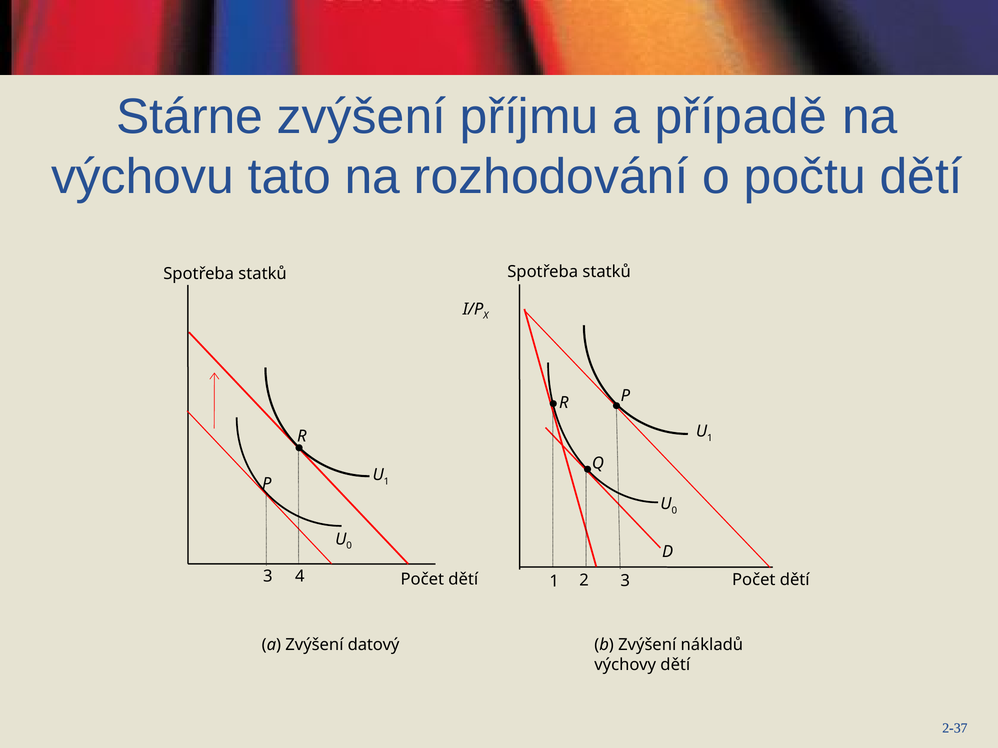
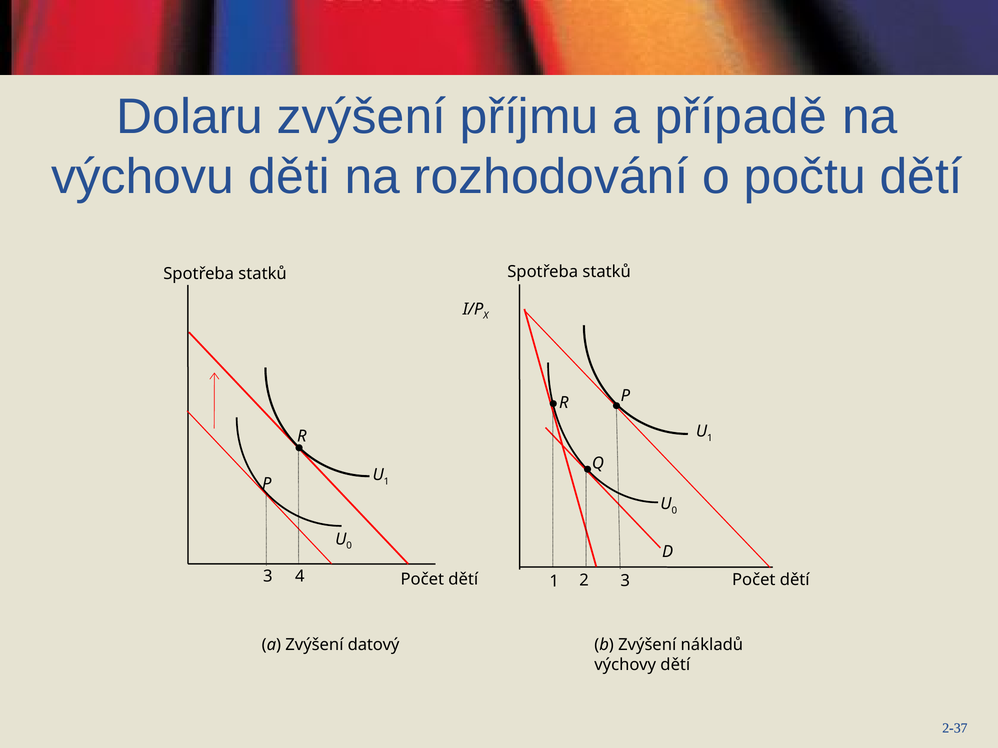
Stárne: Stárne -> Dolaru (190, 117)
tato: tato -> děti (289, 177)
